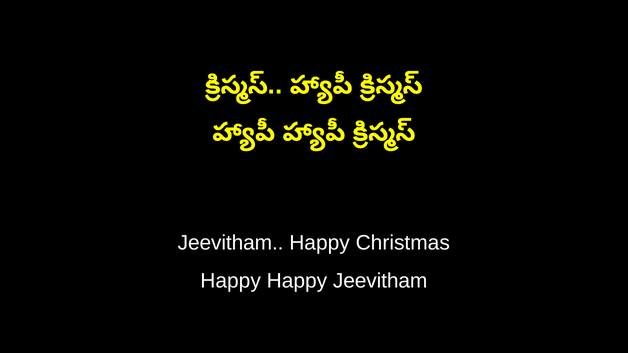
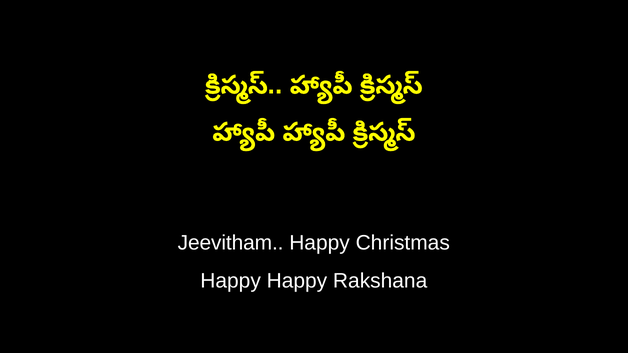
Happy Jeevitham: Jeevitham -> Rakshana (380, 281)
